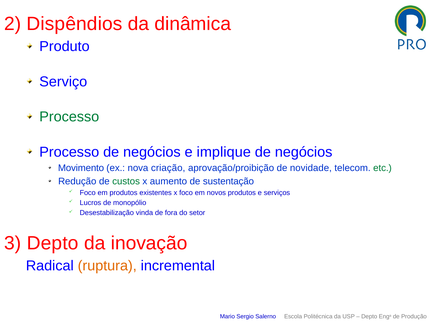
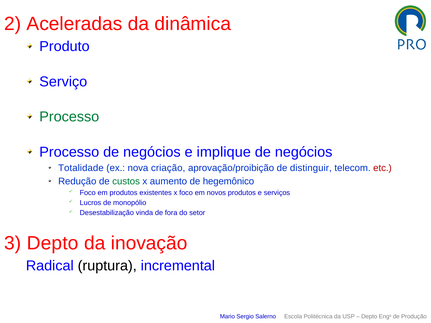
Dispêndios: Dispêndios -> Aceleradas (75, 24)
Movimento: Movimento -> Totalidade (81, 168)
novidade: novidade -> distinguir (311, 168)
etc colour: green -> red (382, 168)
sustentação: sustentação -> hegemônico (228, 181)
ruptura colour: orange -> black (107, 266)
